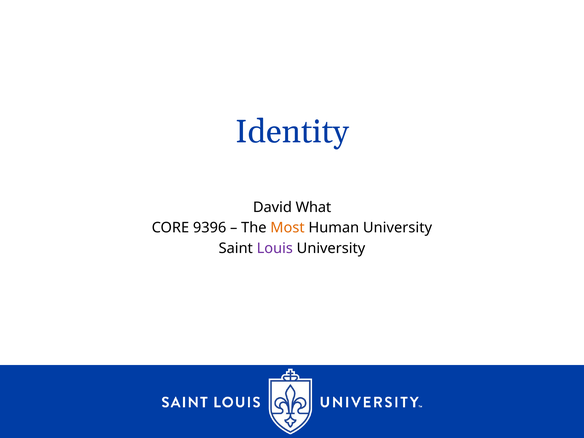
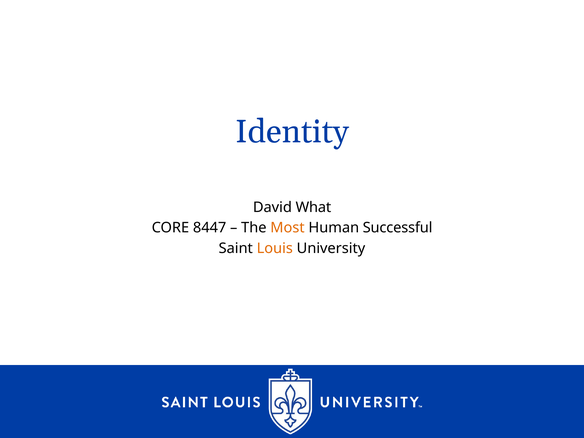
9396: 9396 -> 8447 (210, 228)
Human University: University -> Successful (398, 228)
Louis colour: purple -> orange (275, 248)
